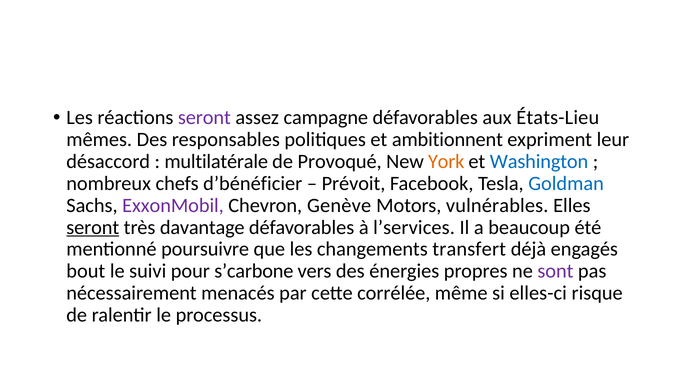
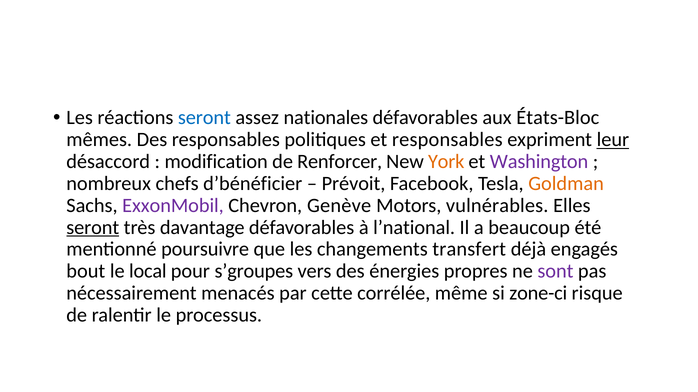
seront colour: purple -> blue (204, 118)
campagne: campagne -> nationales (326, 118)
États-Lieu: États-Lieu -> États-Bloc (558, 118)
et ambitionnent: ambitionnent -> responsables (447, 140)
leur underline: none -> present (613, 140)
multilatérale: multilatérale -> modification (216, 162)
Provoqué: Provoqué -> Renforcer (340, 162)
Washington colour: blue -> purple (539, 162)
Goldman colour: blue -> orange (566, 184)
l’services: l’services -> l’national (414, 228)
suivi: suivi -> local (148, 272)
s’carbone: s’carbone -> s’groupes (254, 272)
elles-ci: elles-ci -> zone-ci (538, 294)
